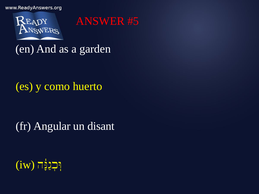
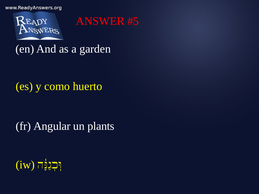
disant: disant -> plants (101, 126)
